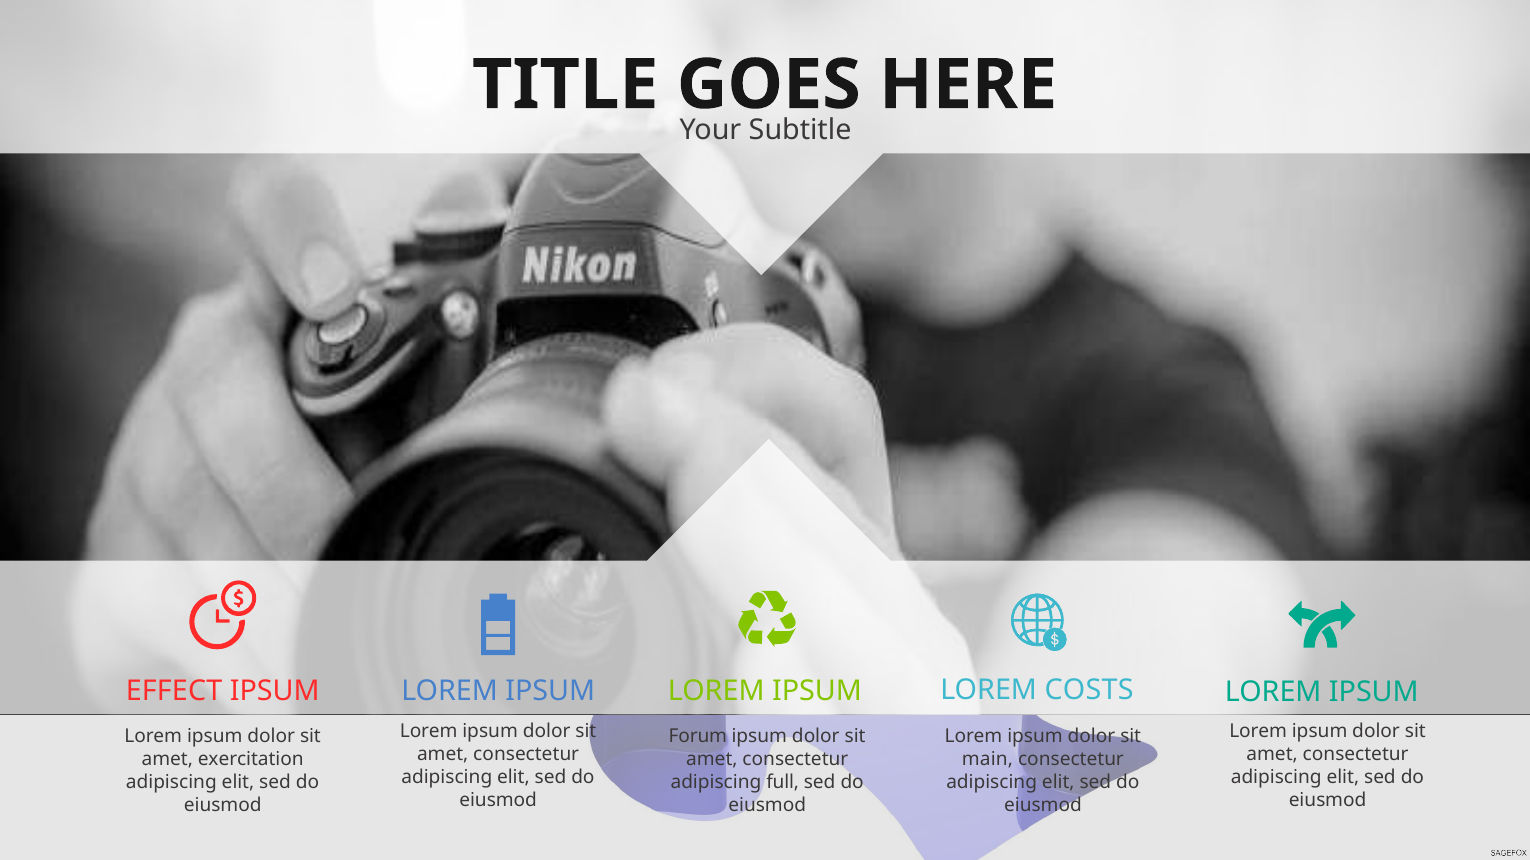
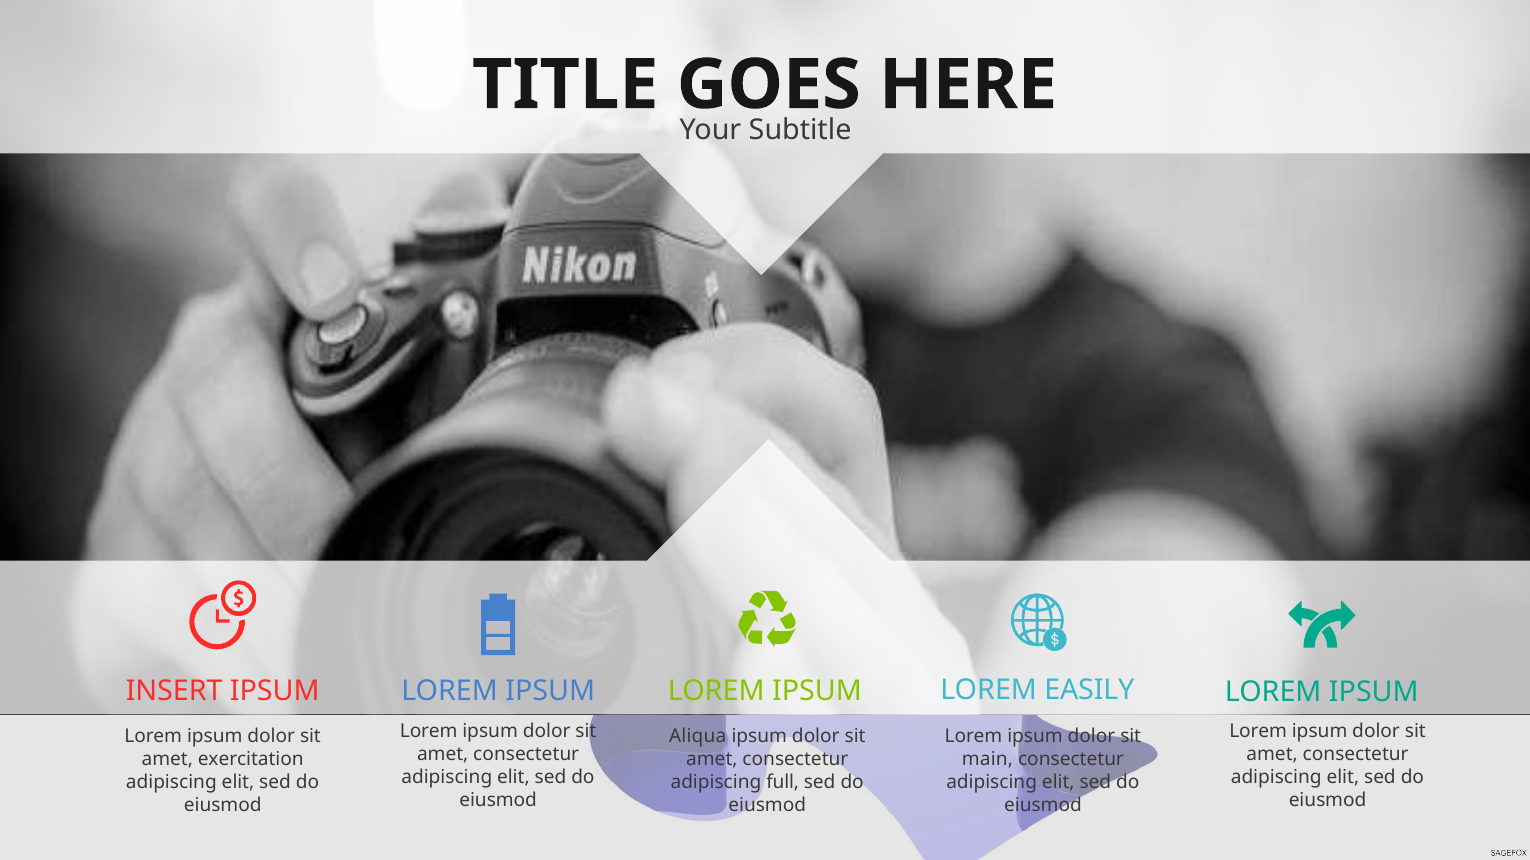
EFFECT: EFFECT -> INSERT (174, 691)
COSTS: COSTS -> EASILY (1089, 691)
Forum: Forum -> Aliqua (698, 736)
